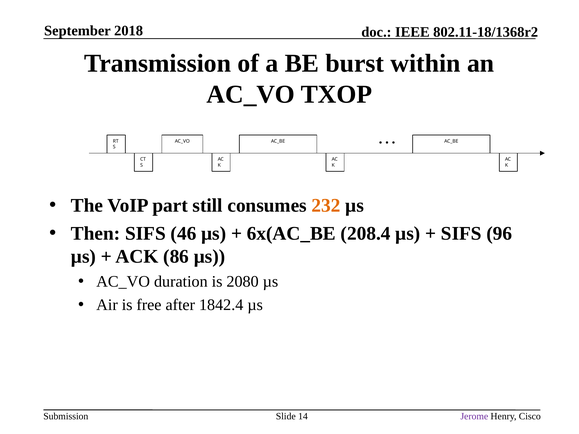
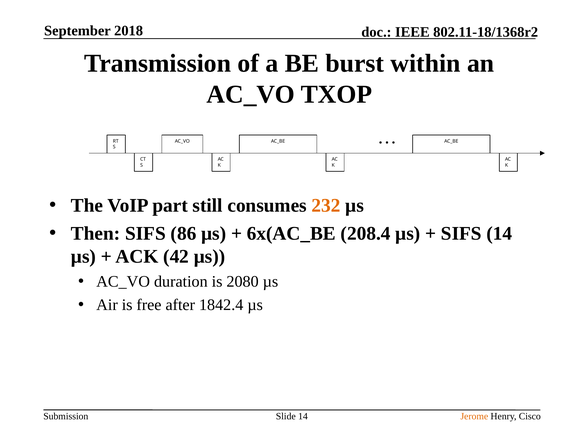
46: 46 -> 86 (183, 234)
SIFS 96: 96 -> 14 (499, 234)
86: 86 -> 42 (176, 257)
Jerome colour: purple -> orange (474, 416)
